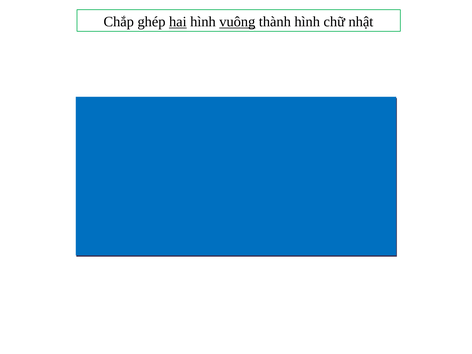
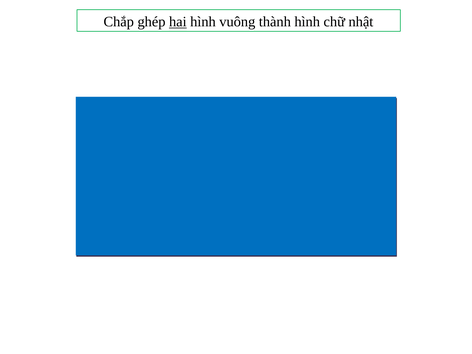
vuông underline: present -> none (237, 22)
